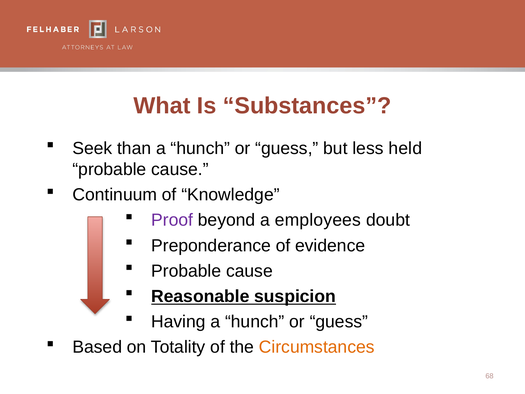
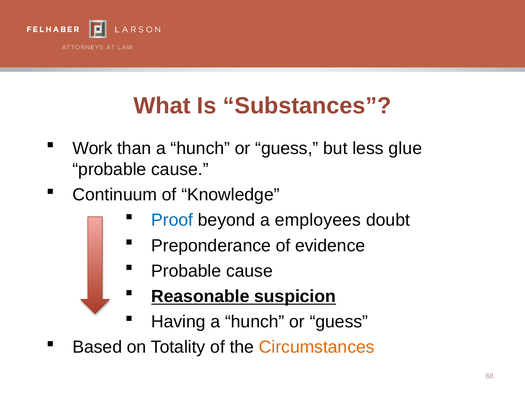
Seek: Seek -> Work (93, 148)
held: held -> glue (405, 148)
Proof colour: purple -> blue (172, 220)
